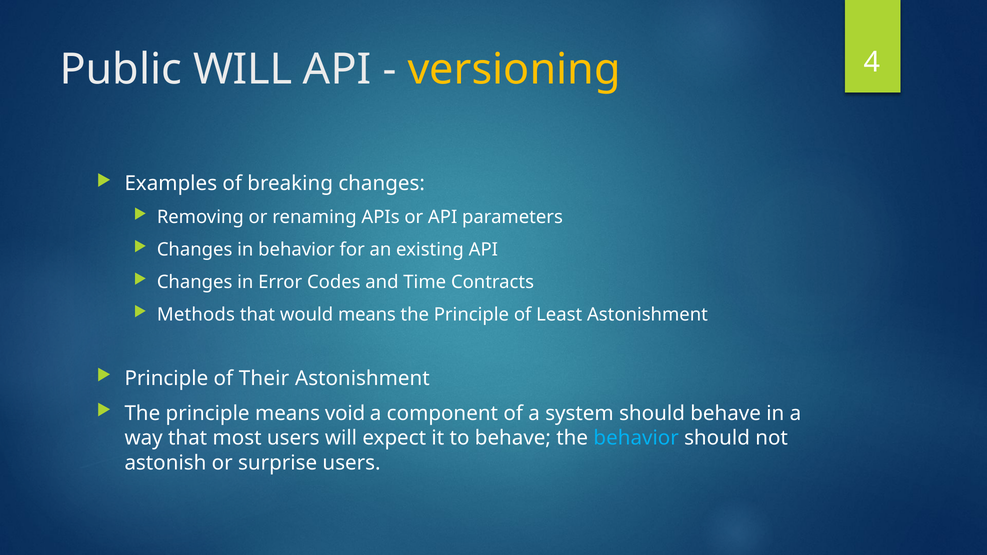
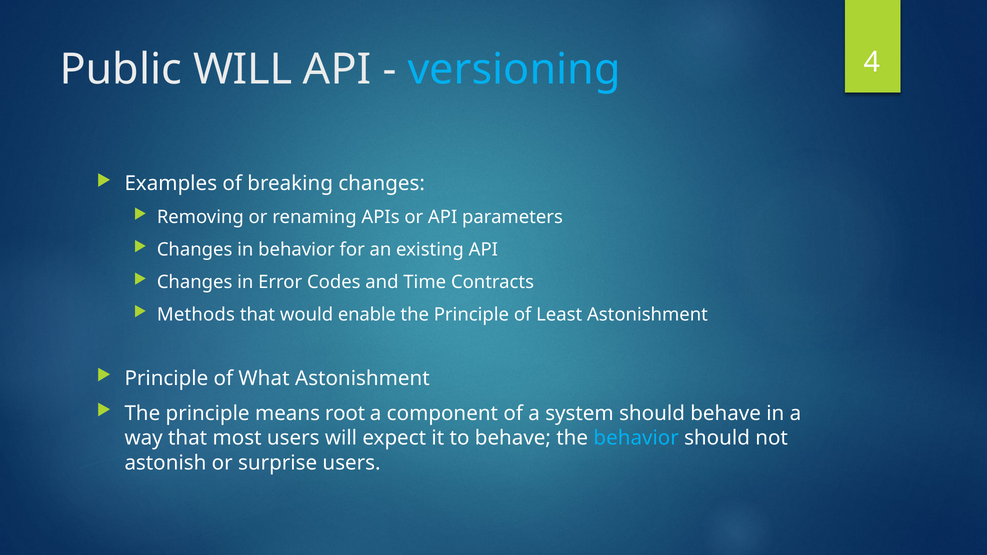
versioning colour: yellow -> light blue (514, 69)
would means: means -> enable (367, 315)
Their: Their -> What (264, 379)
void: void -> root (345, 414)
